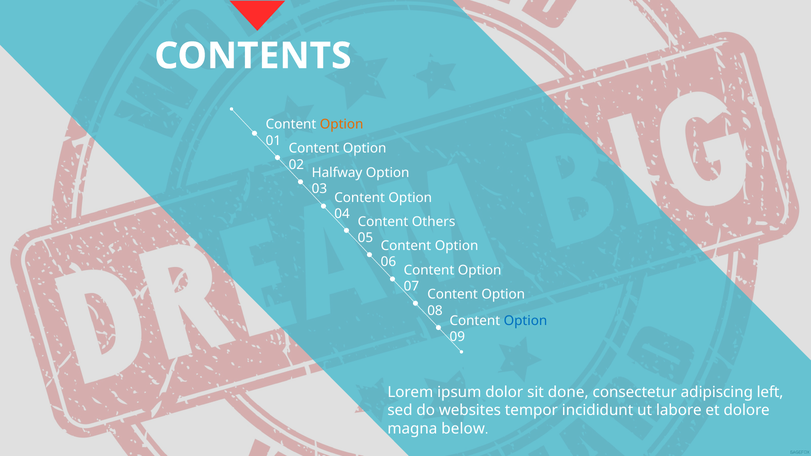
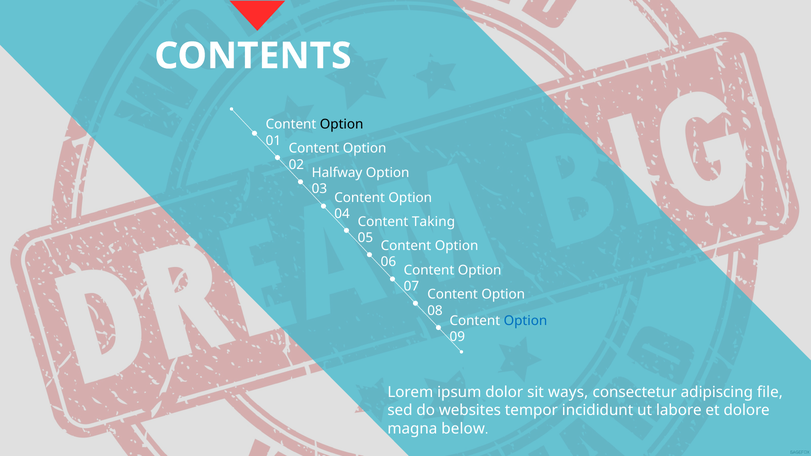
Option colour: orange -> black (342, 124)
Others: Others -> Taking (434, 222)
done: done -> ways (568, 392)
left: left -> file (770, 392)
